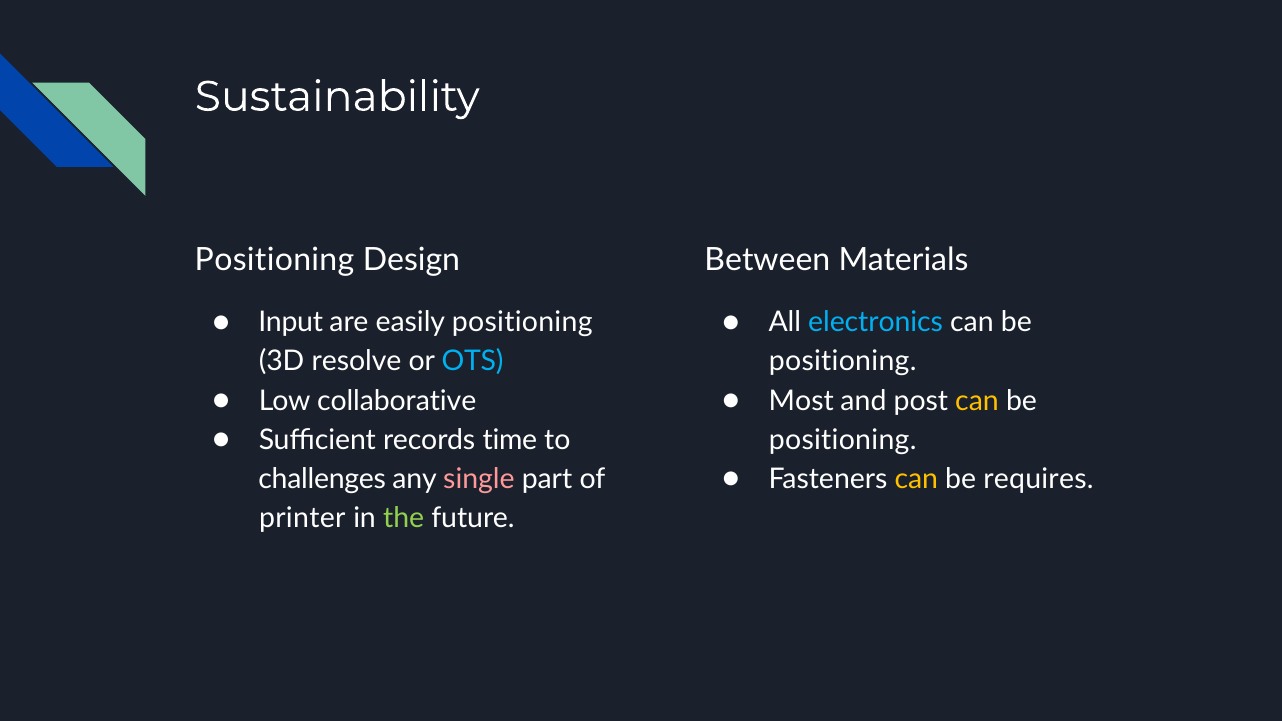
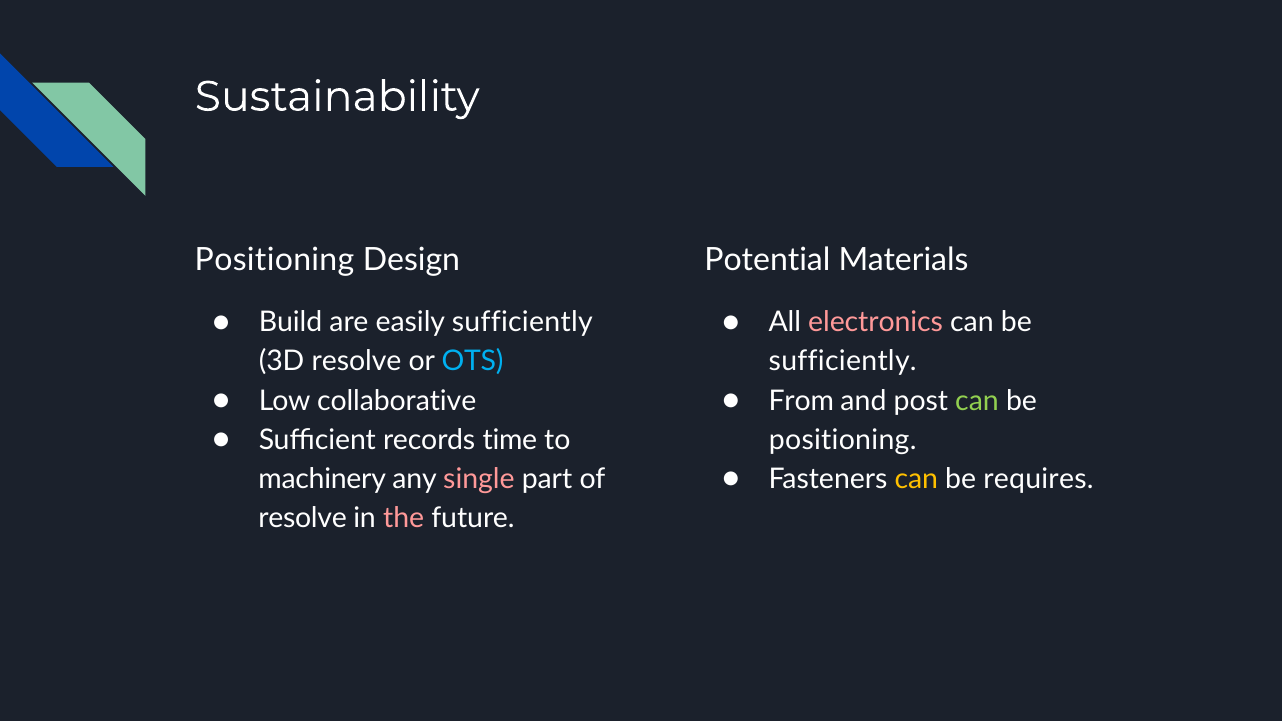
Between: Between -> Potential (767, 260)
Input: Input -> Build (291, 322)
easily positioning: positioning -> sufficiently (522, 322)
electronics colour: light blue -> pink (876, 322)
positioning: positioning -> sufficiently (843, 361)
Most: Most -> From (801, 401)
can colour: yellow -> light green (977, 401)
challenges: challenges -> machinery (322, 479)
printer: printer -> resolve (303, 518)
the colour: light green -> pink (404, 518)
